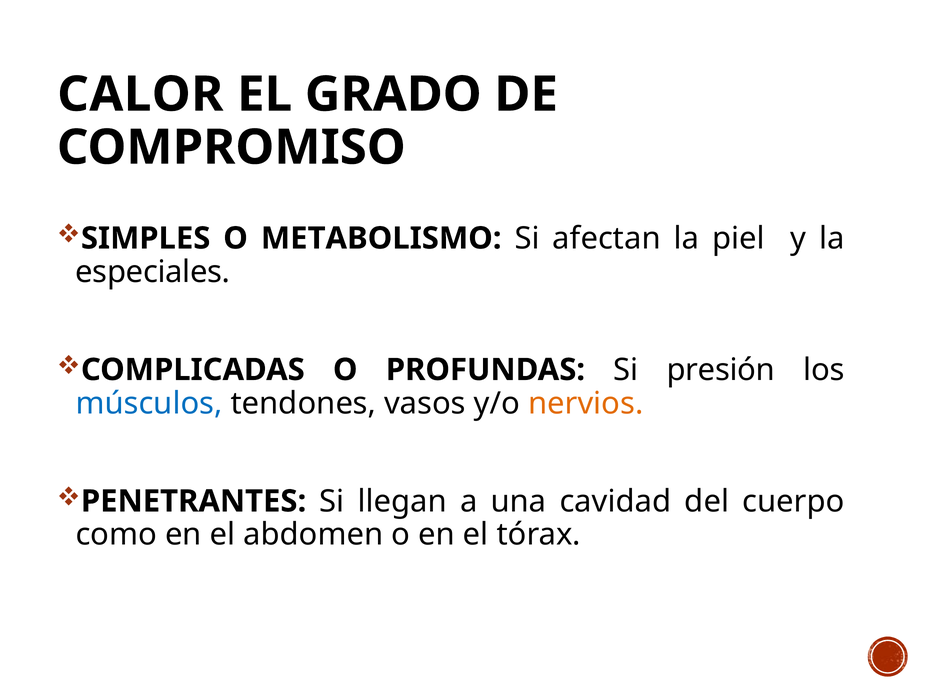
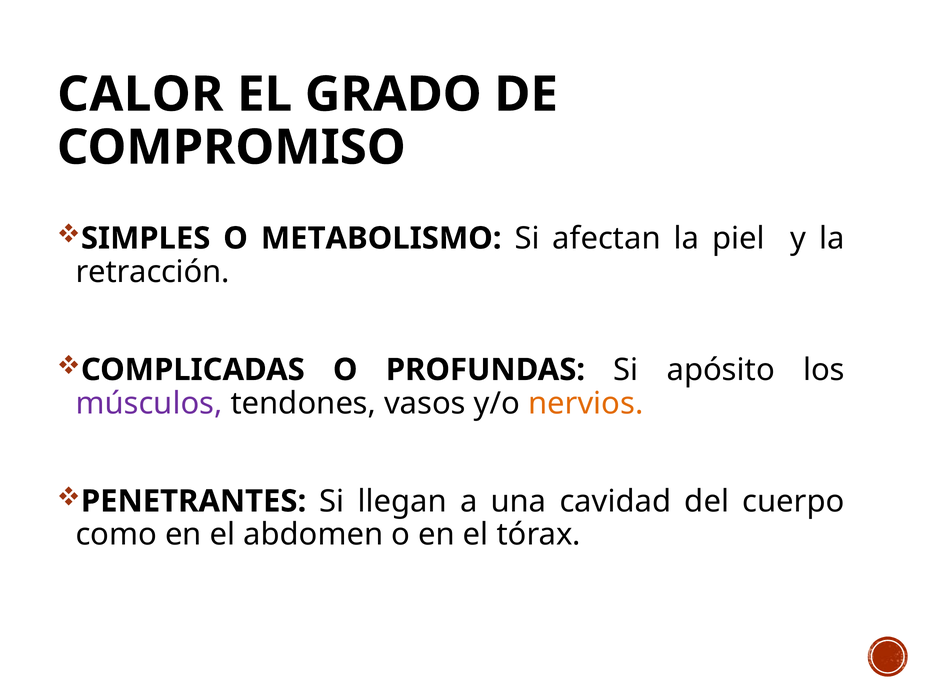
especiales: especiales -> retracción (153, 272)
presión: presión -> apósito (721, 370)
músculos colour: blue -> purple (149, 403)
